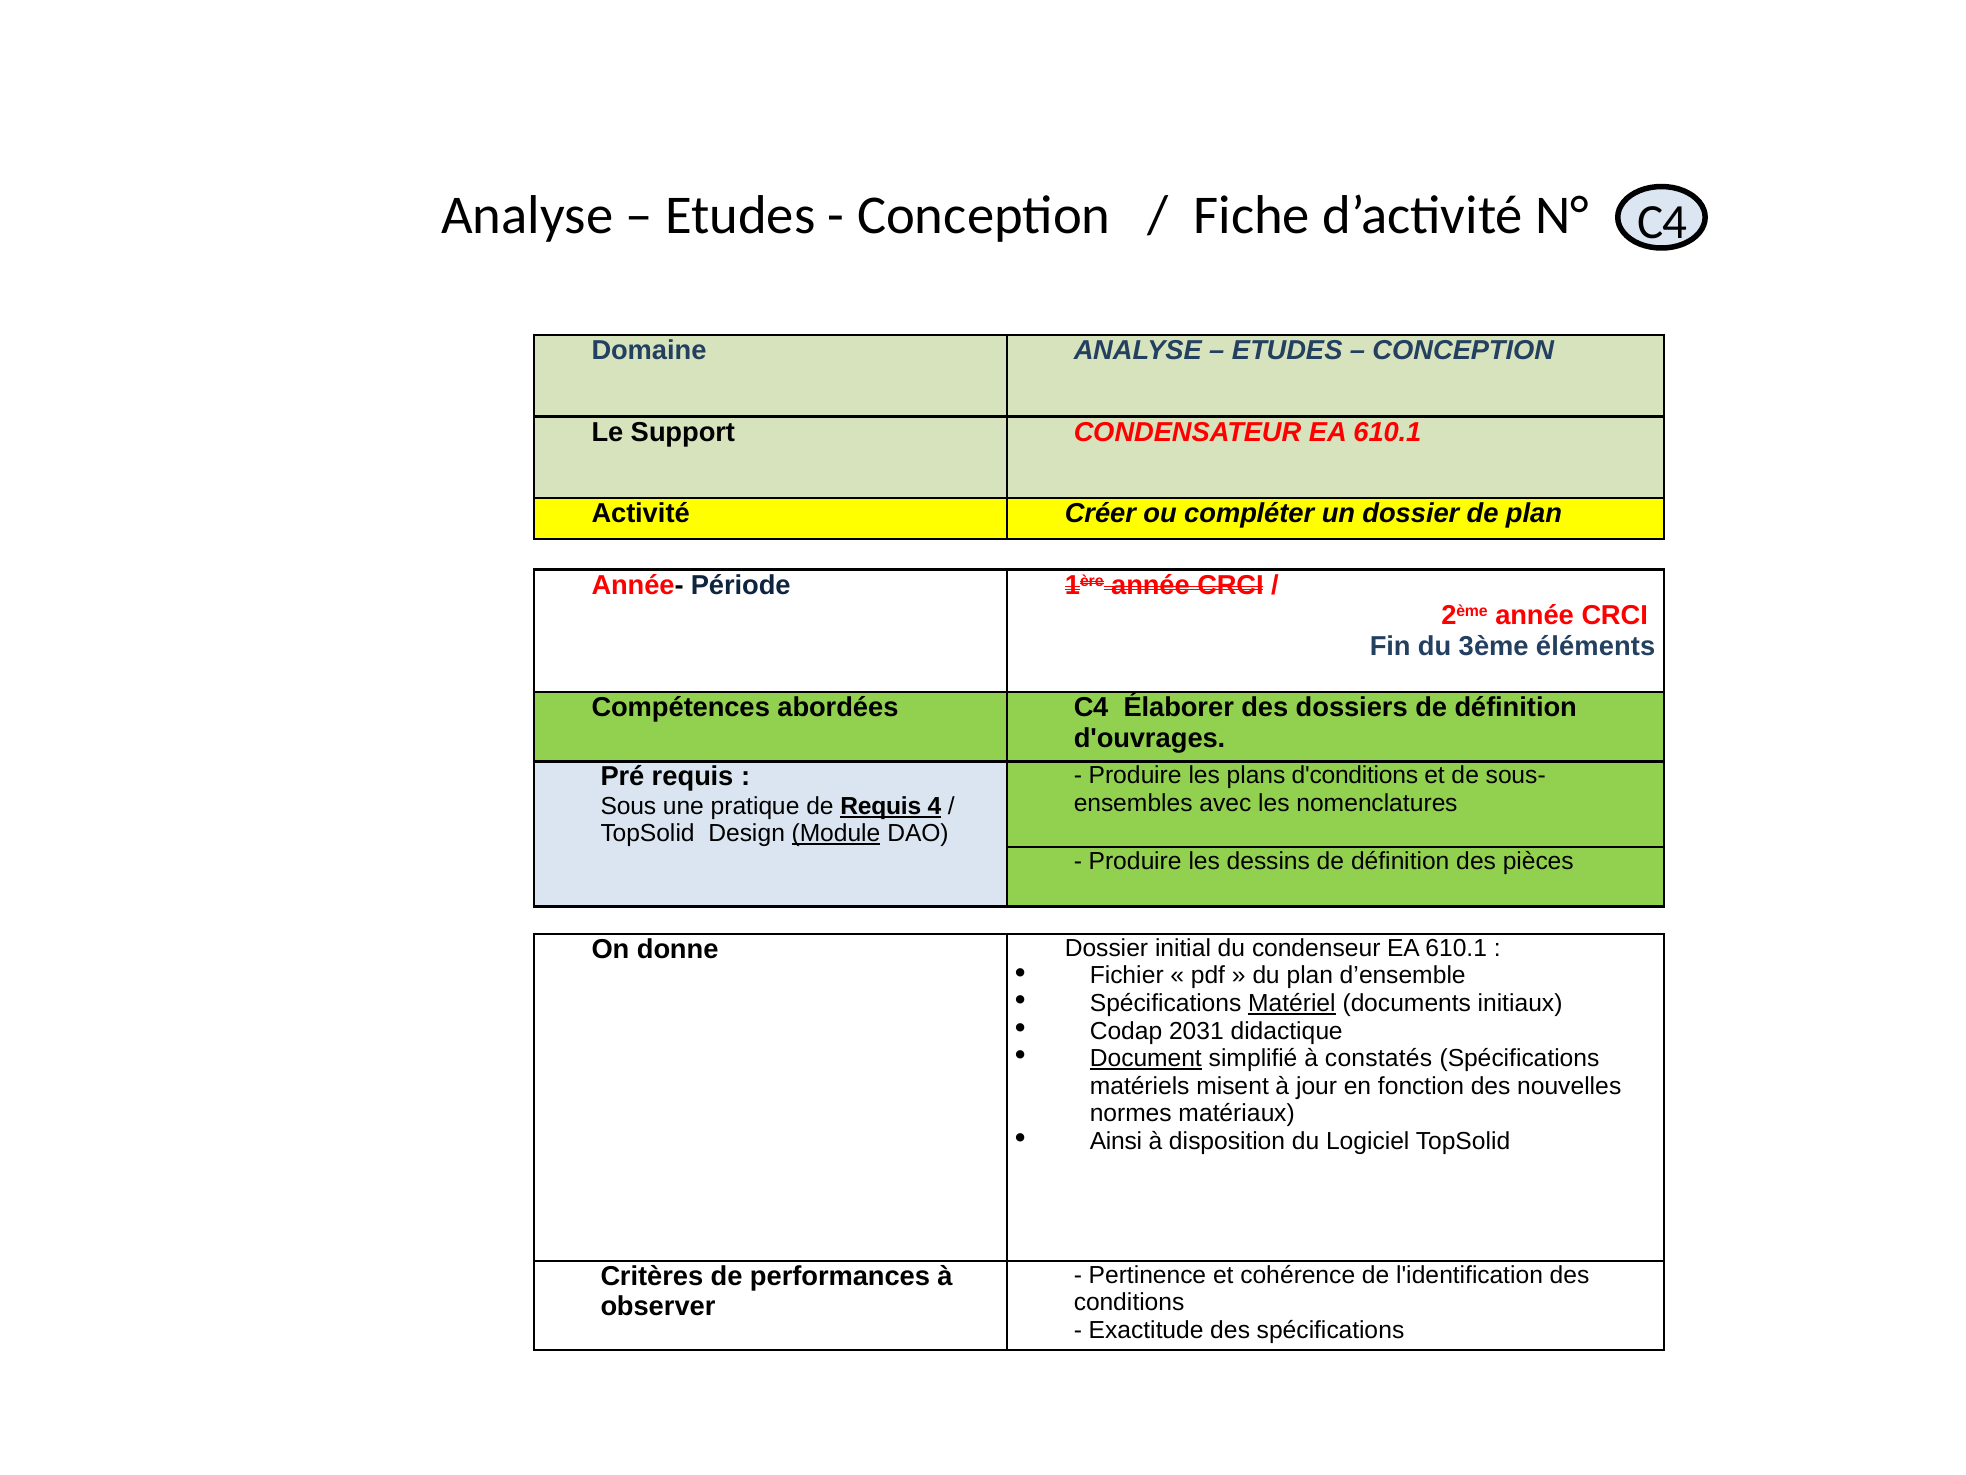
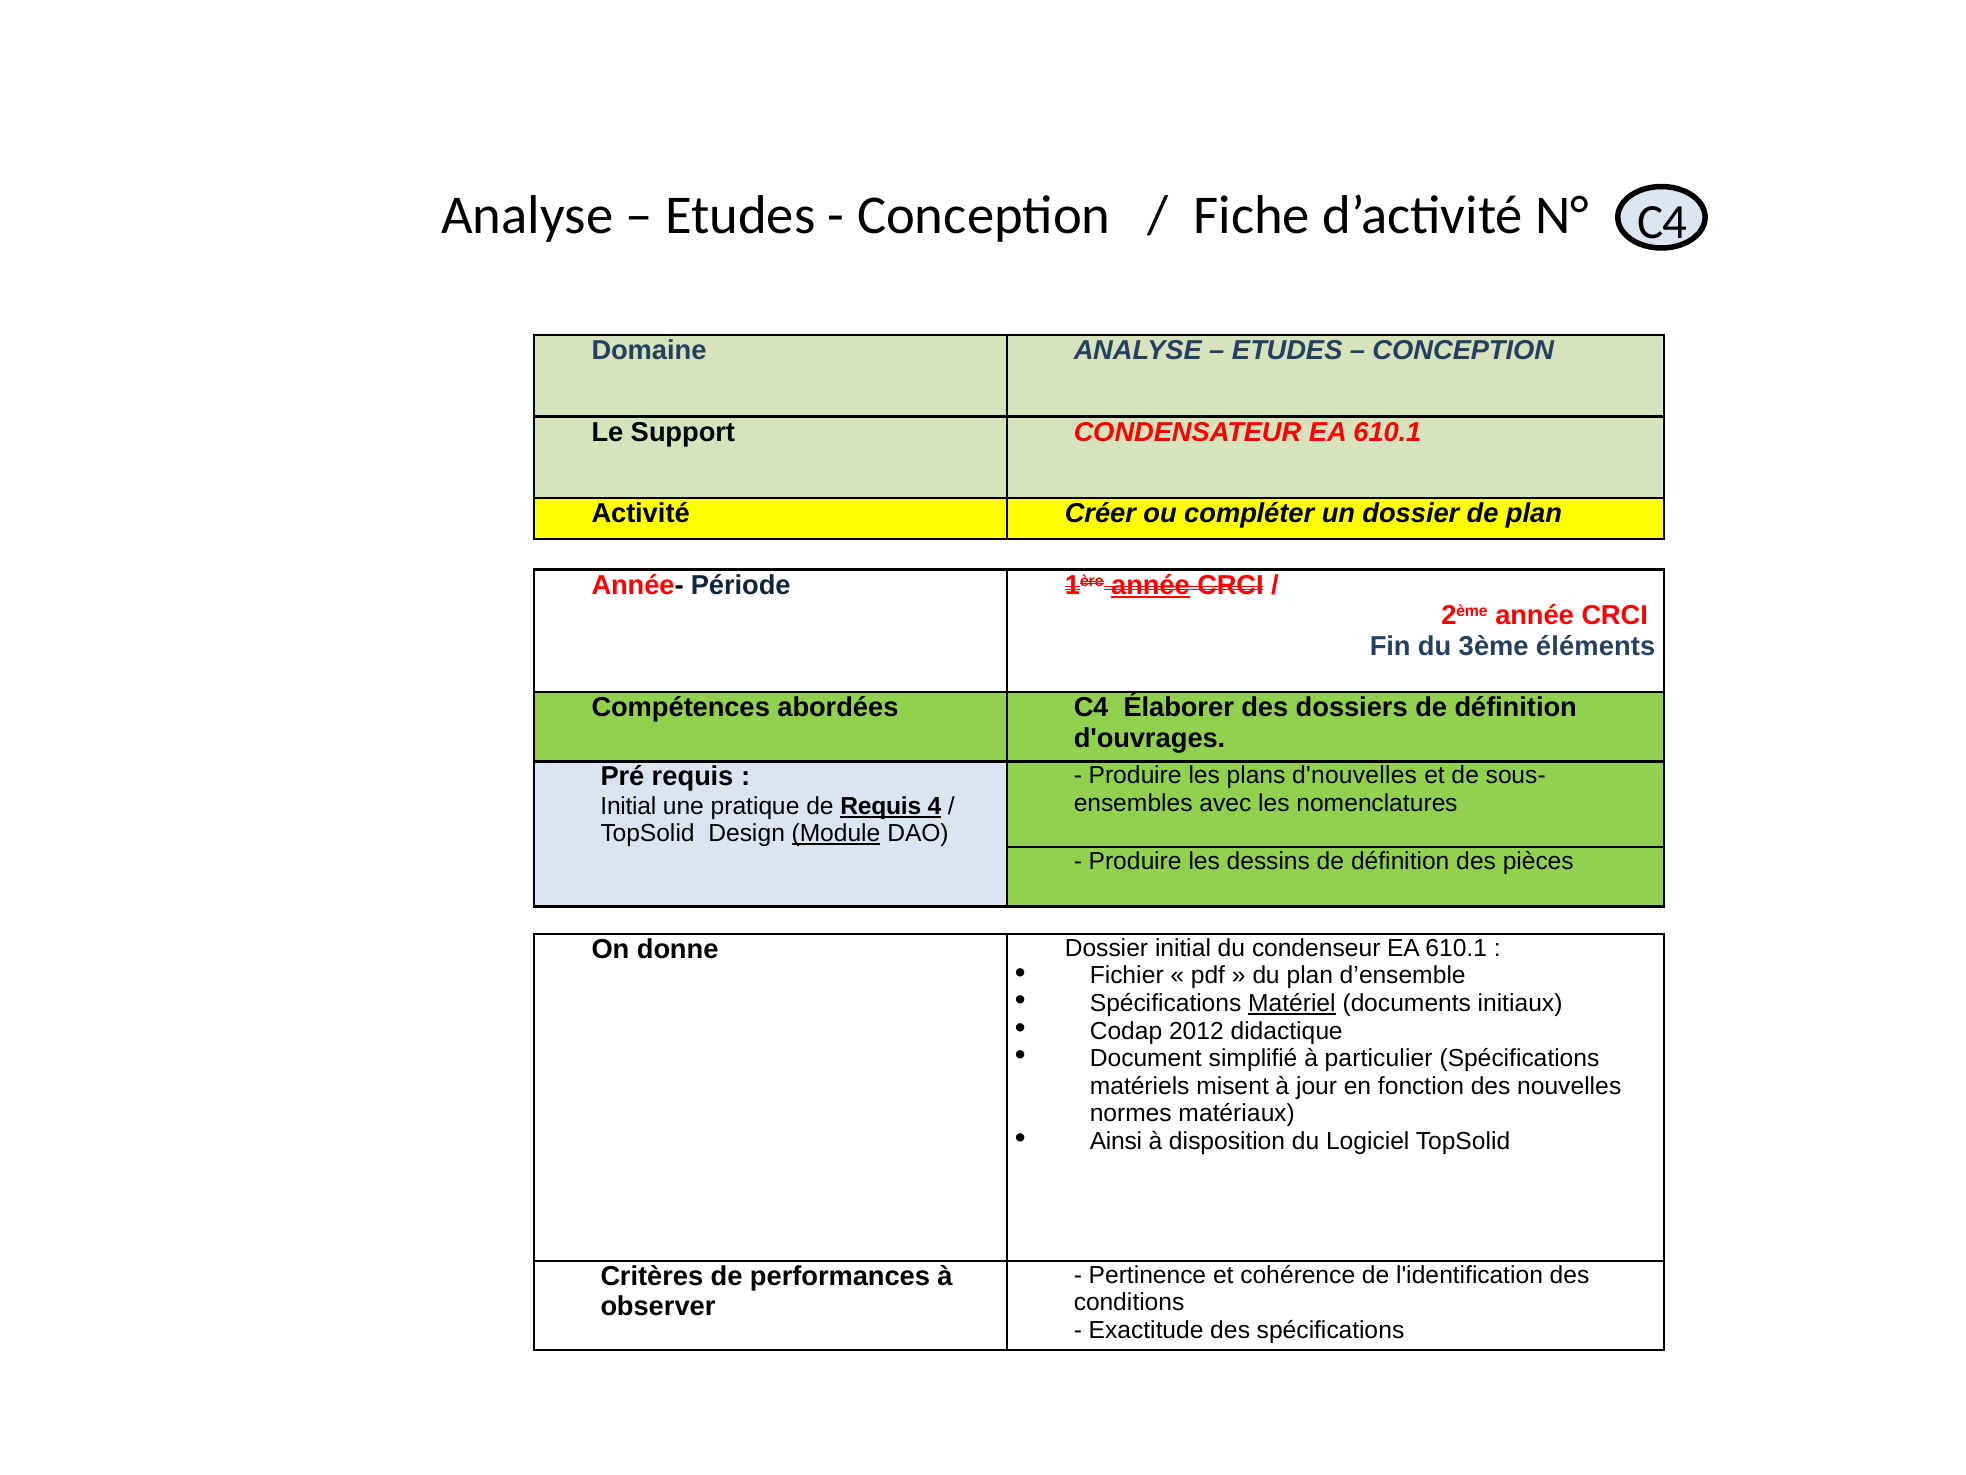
année underline: none -> present (1150, 585)
d'conditions: d'conditions -> d'nouvelles (1355, 775)
Sous: Sous -> Initial (628, 806)
2031: 2031 -> 2012 (1196, 1031)
Document underline: present -> none (1146, 1058)
constatés: constatés -> particulier (1379, 1058)
